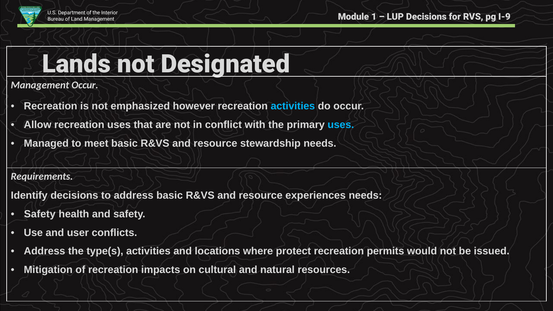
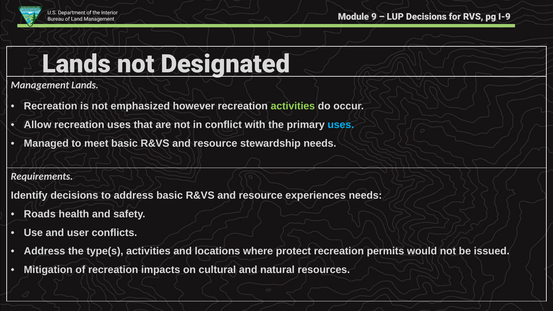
1: 1 -> 9 (374, 17)
Occur: Occur -> Lands (85, 85)
activities colour: light blue -> light green (293, 106)
Safety: Safety -> Roads (40, 214)
